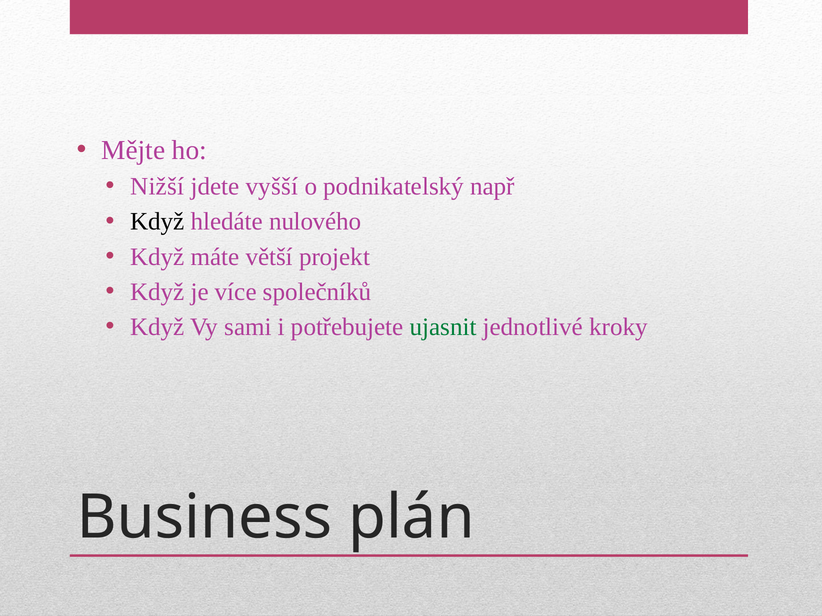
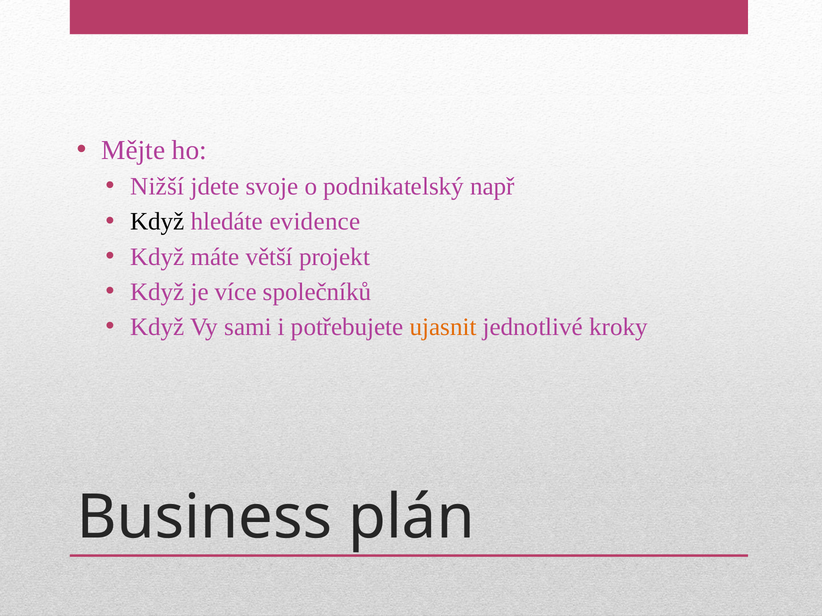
vyšší: vyšší -> svoje (272, 187)
nulového: nulového -> evidence (315, 222)
ujasnit colour: green -> orange (443, 327)
